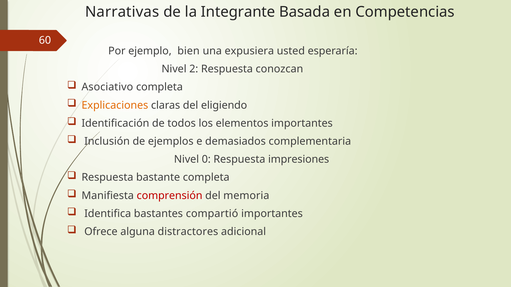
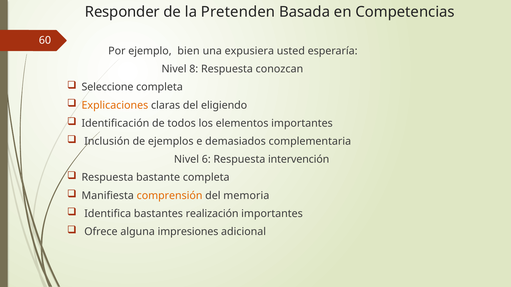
Narrativas: Narrativas -> Responder (122, 12)
Integrante: Integrante -> Pretenden (238, 12)
2: 2 -> 8 (194, 69)
Asociativo: Asociativo -> Seleccione (107, 87)
0: 0 -> 6 (206, 160)
impresiones: impresiones -> intervención (299, 160)
comprensión colour: red -> orange (170, 196)
compartió: compartió -> realización (212, 214)
distractores: distractores -> impresiones (188, 232)
